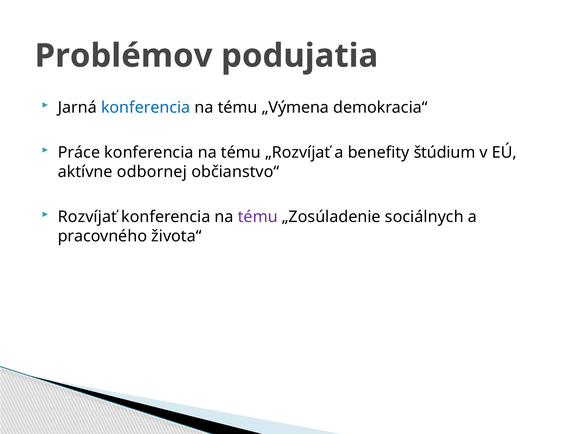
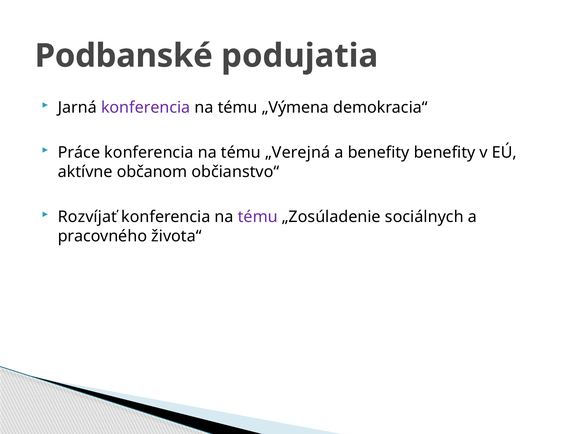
Problémov: Problémov -> Podbanské (124, 56)
konferencia colour: blue -> purple (146, 107)
„Rozvíjať: „Rozvíjať -> „Verejná (298, 153)
benefity štúdium: štúdium -> benefity (445, 153)
odbornej: odbornej -> občanom (152, 172)
